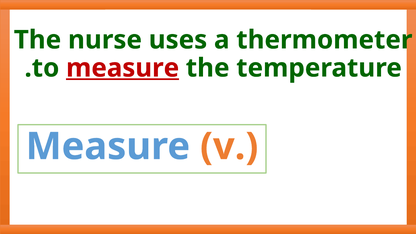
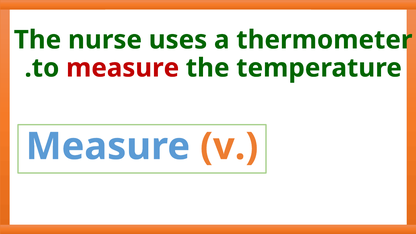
measure underline: present -> none (123, 68)
